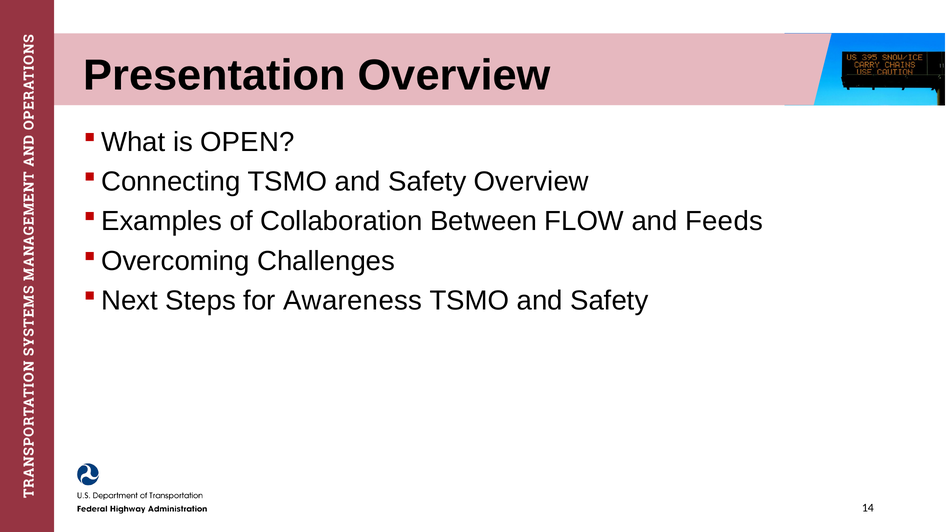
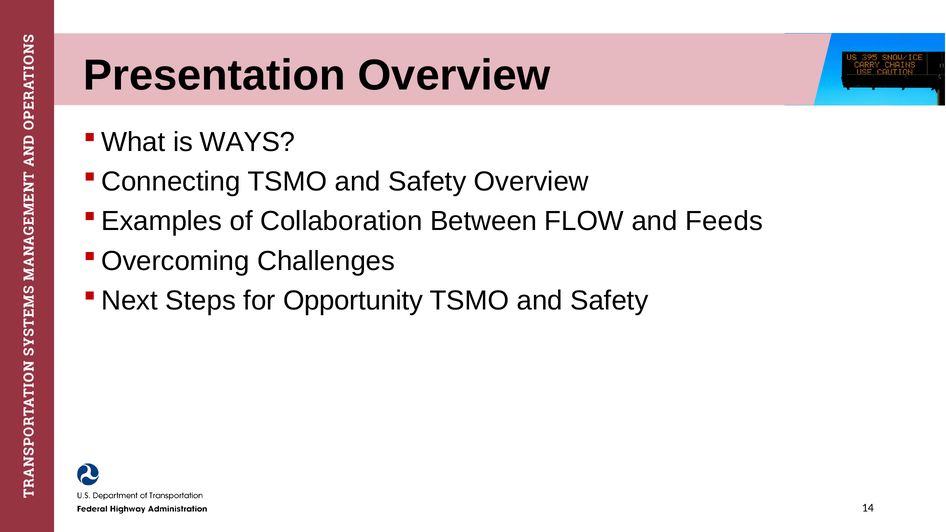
OPEN: OPEN -> WAYS (248, 142)
Awareness: Awareness -> Opportunity (353, 301)
